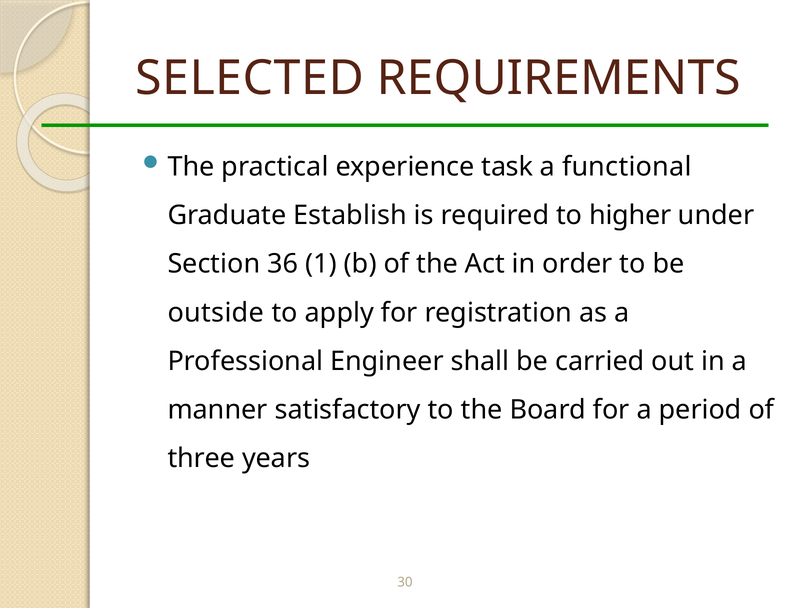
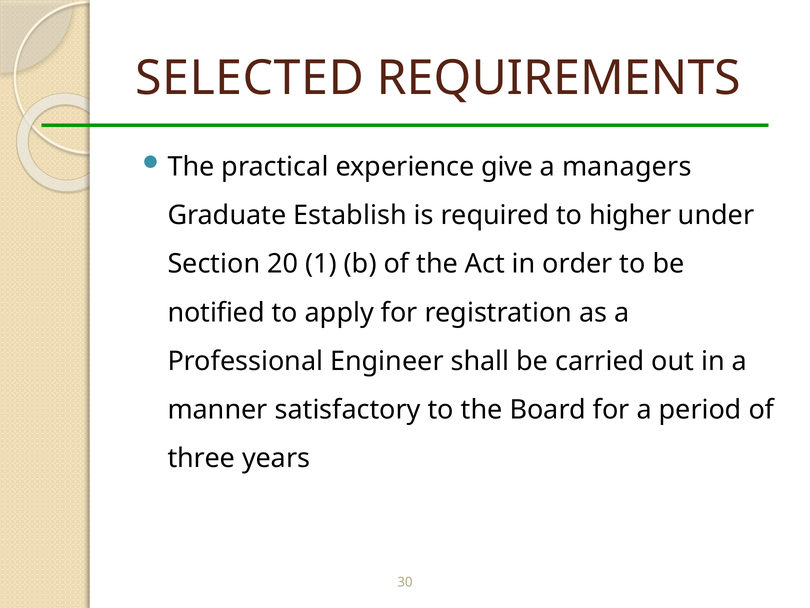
task: task -> give (507, 167)
functional: functional -> managers (627, 167)
36: 36 -> 20 (283, 264)
outside: outside -> notified (216, 312)
